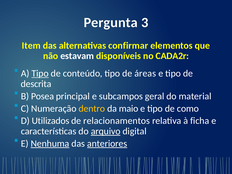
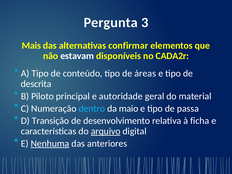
Item: Item -> Mais (31, 46)
Tipo underline: present -> none (40, 73)
Posea: Posea -> Piloto (43, 96)
subcampos: subcampos -> autoridade (121, 96)
dentro colour: yellow -> light blue (92, 108)
como: como -> passa (188, 108)
Utilizados: Utilizados -> Transição (51, 121)
relacionamentos: relacionamentos -> desenvolvimento (117, 121)
anteriores underline: present -> none (107, 144)
